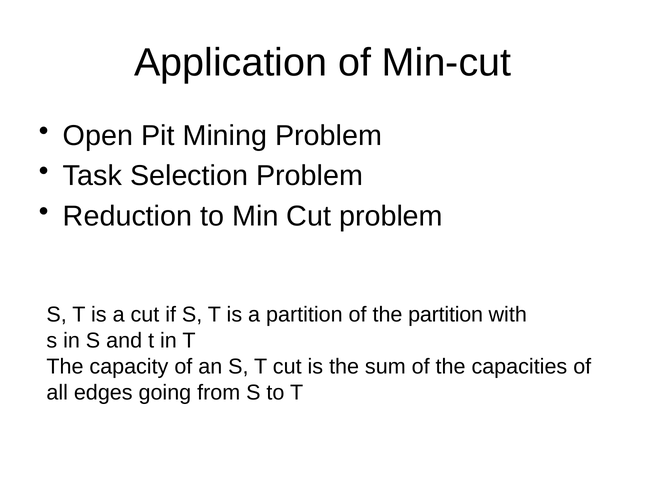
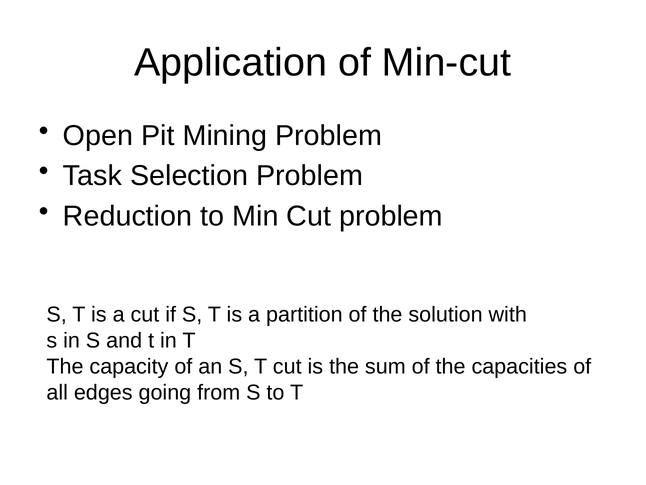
the partition: partition -> solution (446, 314)
